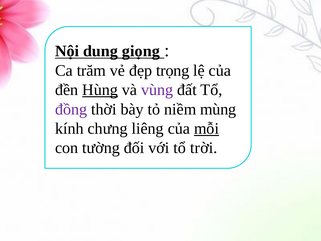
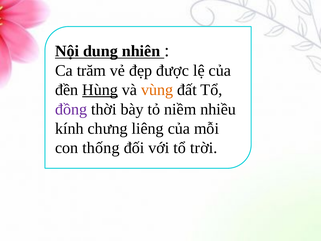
giọng: giọng -> nhiên (141, 51)
trọng: trọng -> được (173, 71)
vùng colour: purple -> orange (157, 90)
mùng: mùng -> nhiều (218, 109)
mỗi underline: present -> none (206, 128)
tường: tường -> thống (101, 148)
